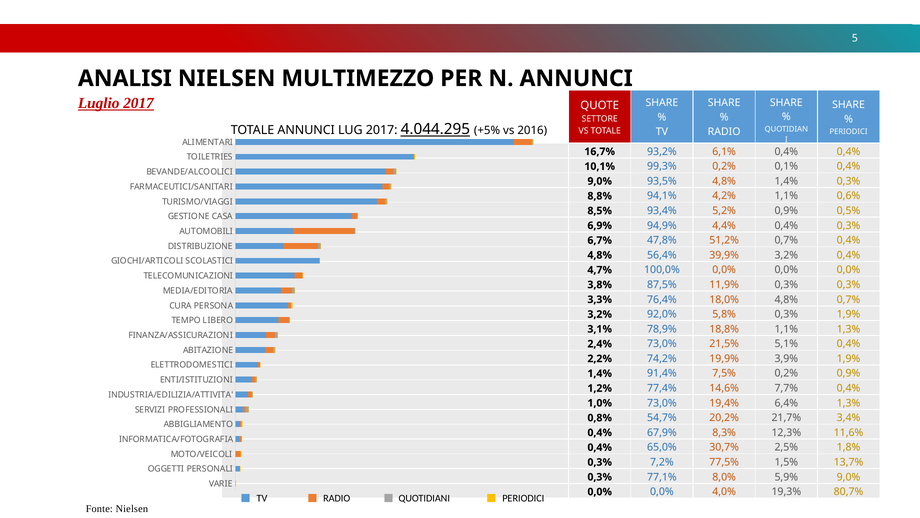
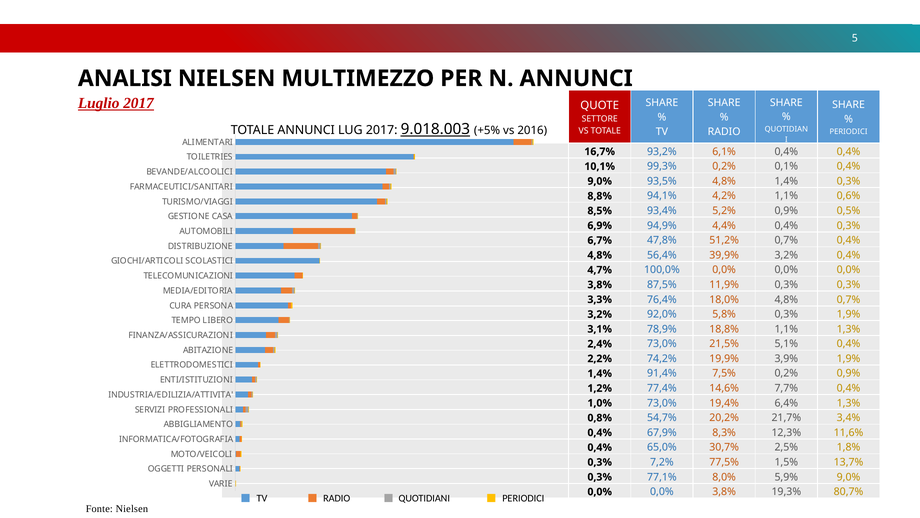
4.044.295: 4.044.295 -> 9.018.003 (435, 129)
4,0%: 4,0% -> 3,8% (724, 491)
